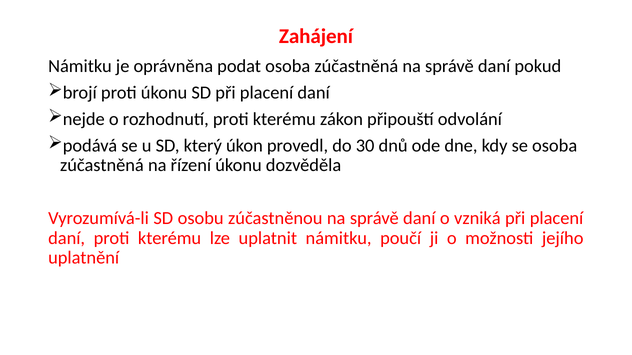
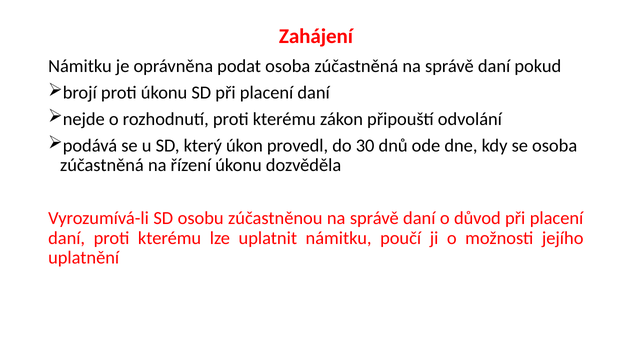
vzniká: vzniká -> důvod (477, 218)
